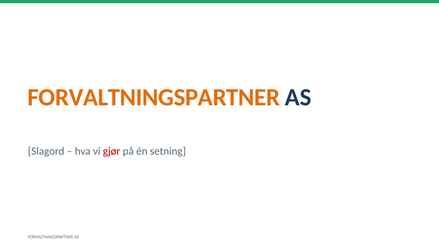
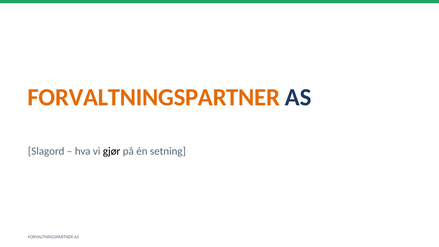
gjør colour: red -> black (112, 151)
